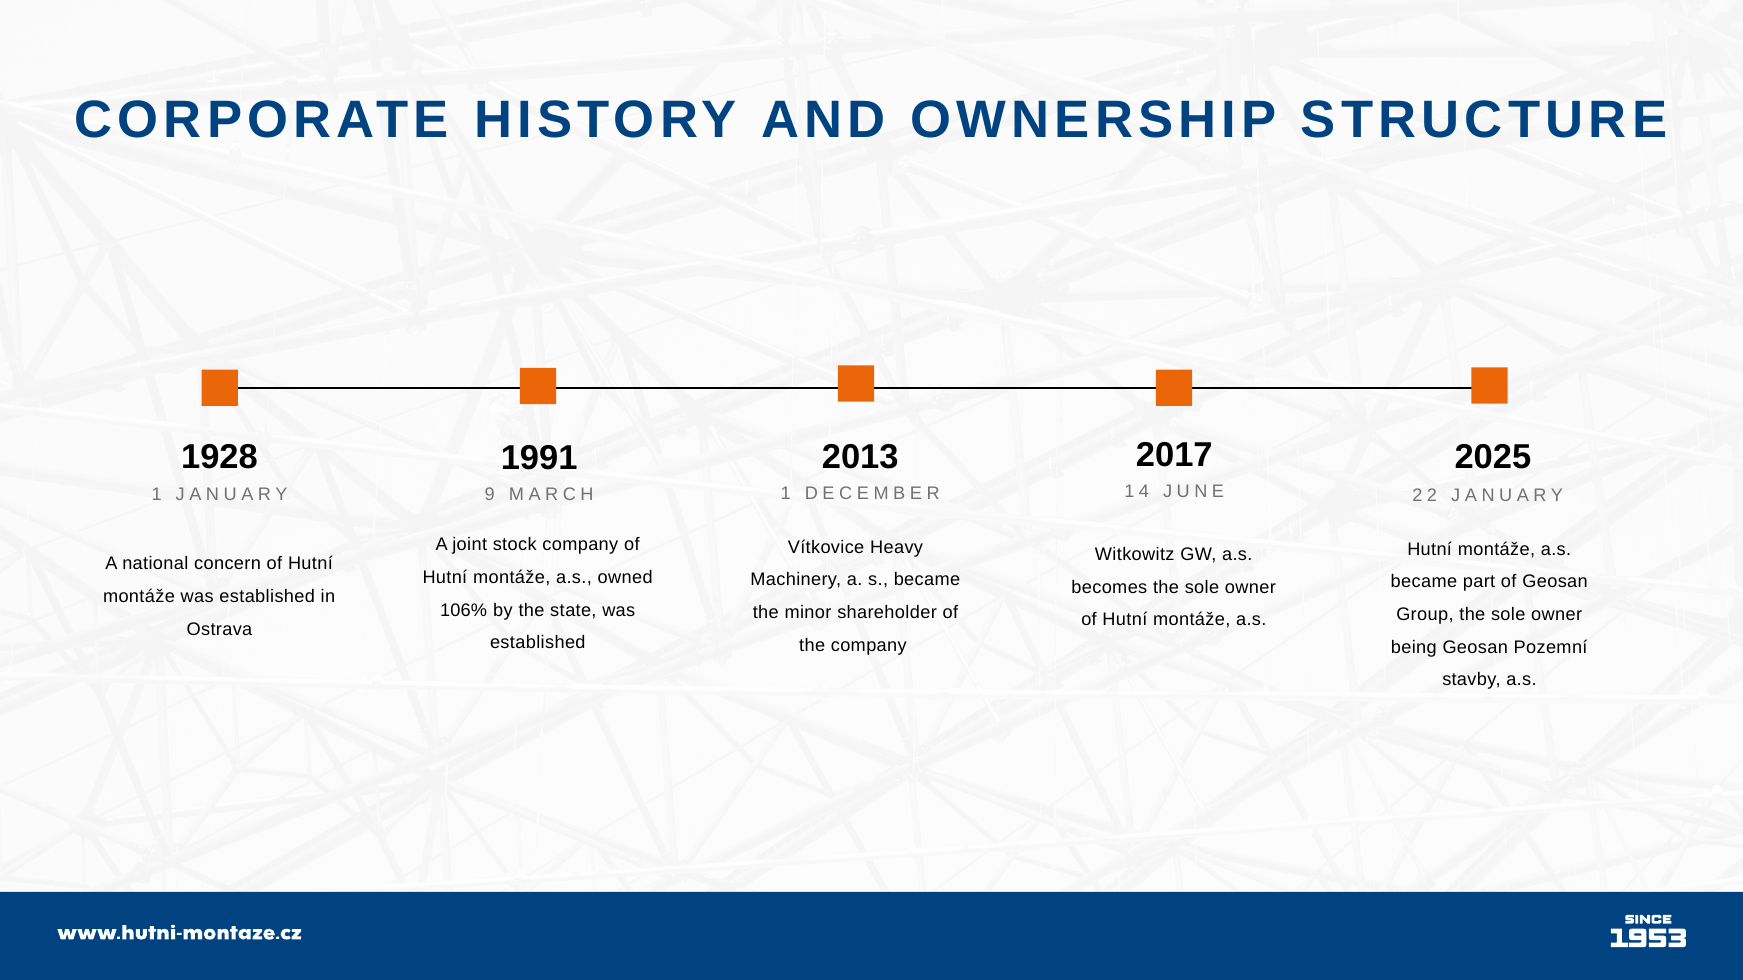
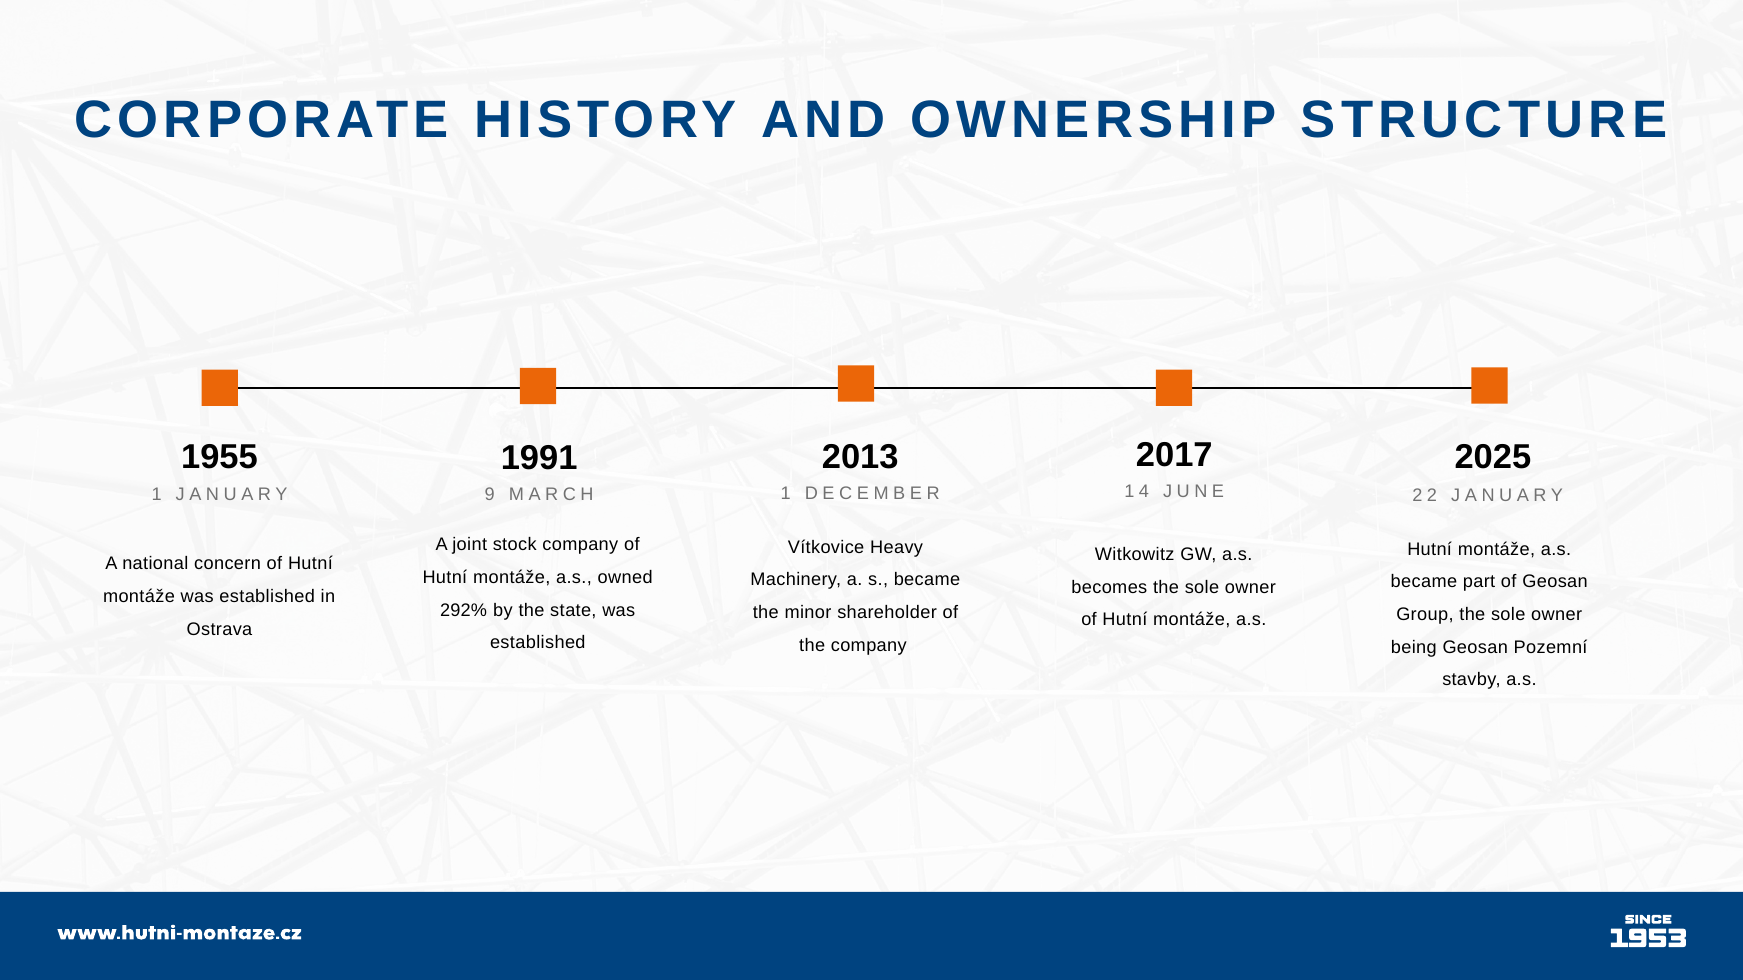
1928: 1928 -> 1955 (219, 458)
106%: 106% -> 292% (464, 610)
